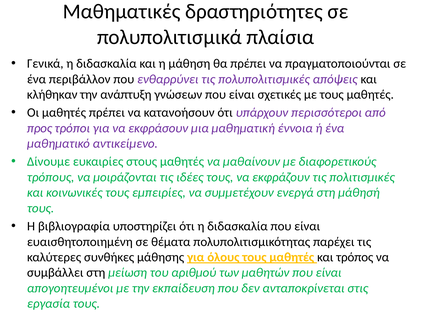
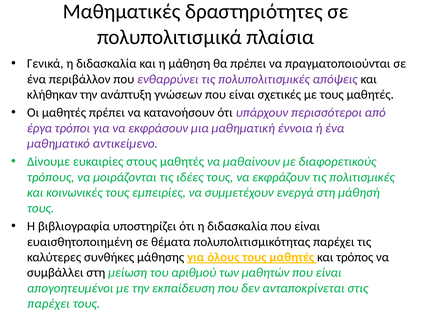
προς: προς -> έργα (39, 128)
εργασία: εργασία -> παρέχει (48, 303)
